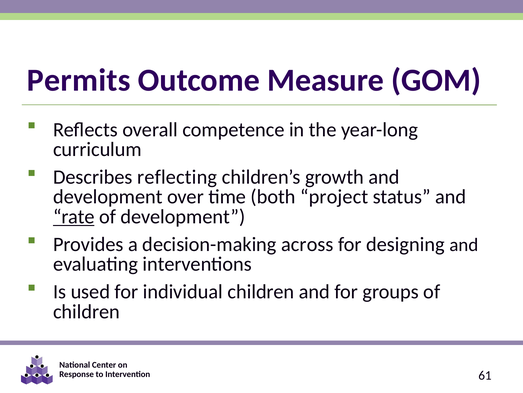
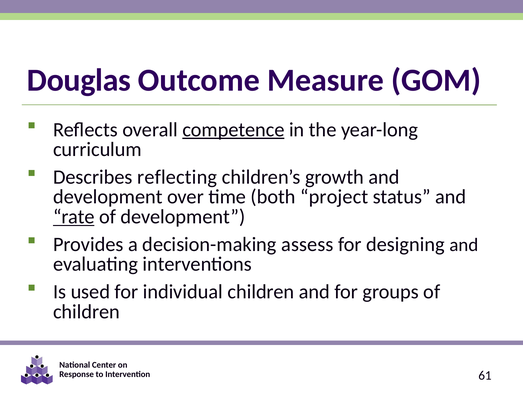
Permits: Permits -> Douglas (79, 80)
competence underline: none -> present (233, 129)
across: across -> assess (307, 244)
